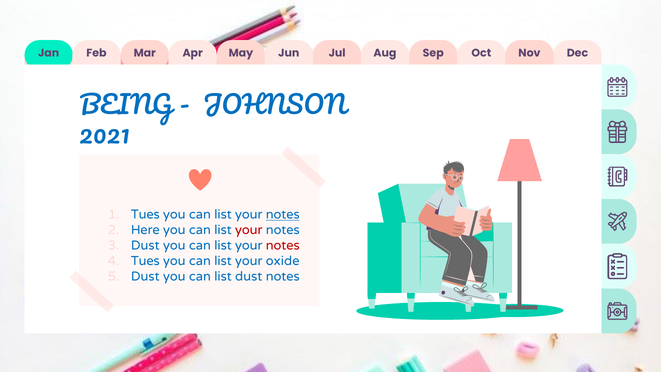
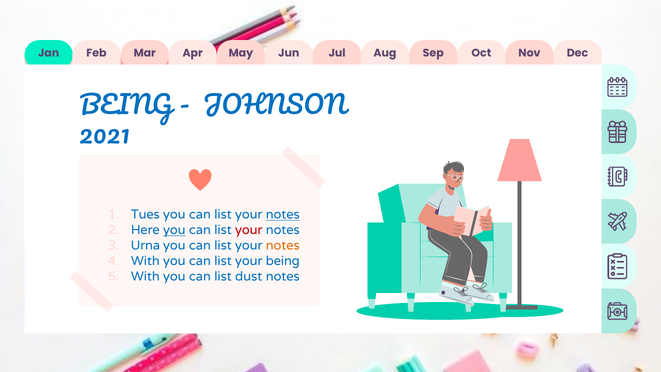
you underline: none -> present (174, 230)
Dust: Dust -> Urna (145, 245)
notes colour: red -> orange (283, 245)
Tues: Tues -> With (145, 261)
your oxide: oxide -> being (283, 261)
Dust: Dust -> With (145, 276)
